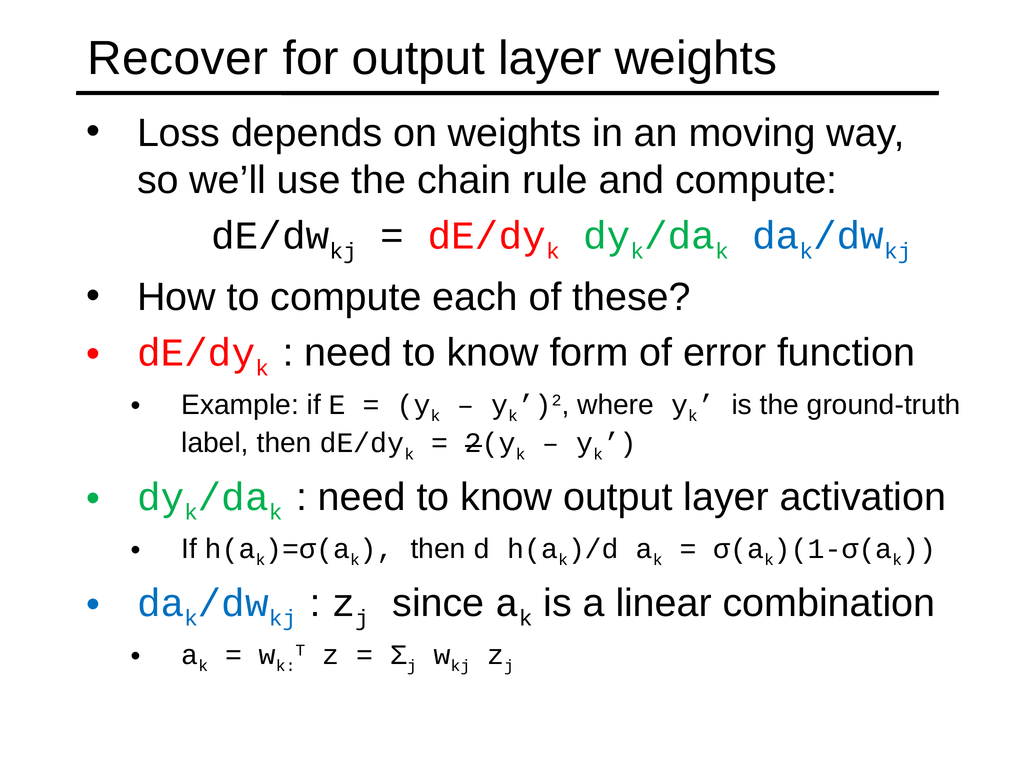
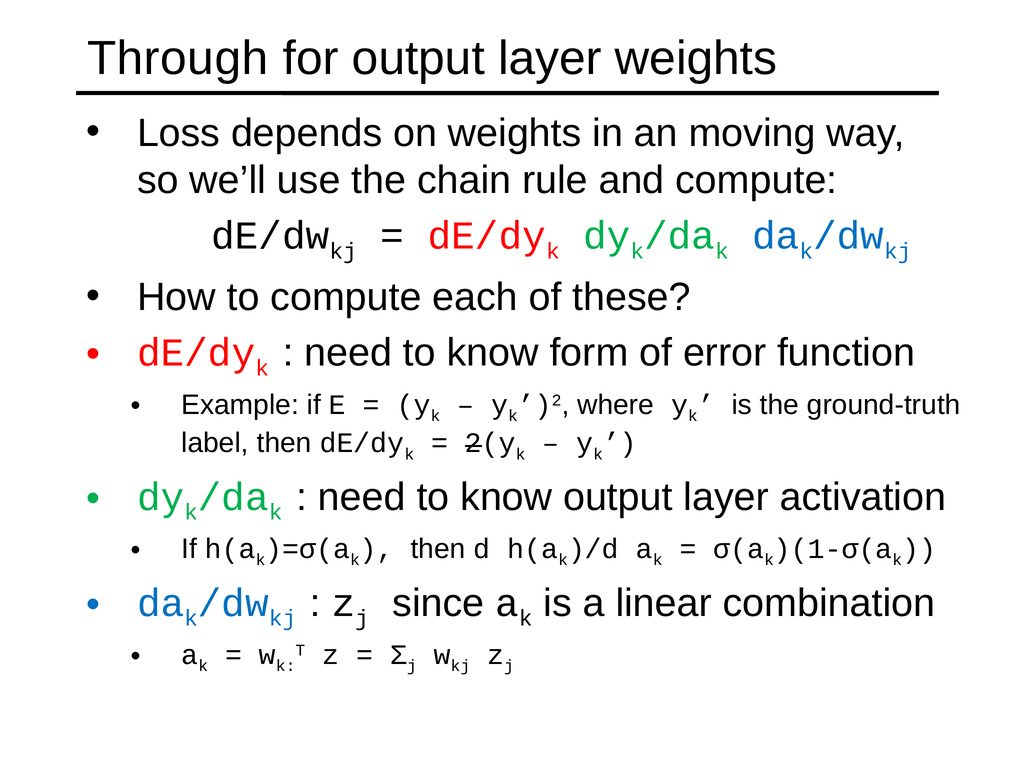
Recover: Recover -> Through (178, 58)
